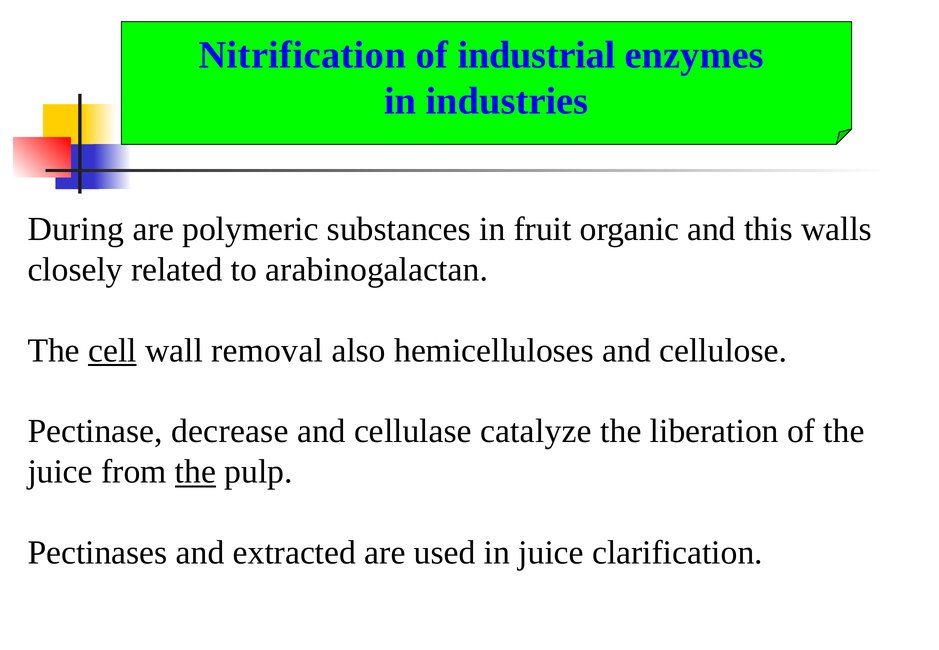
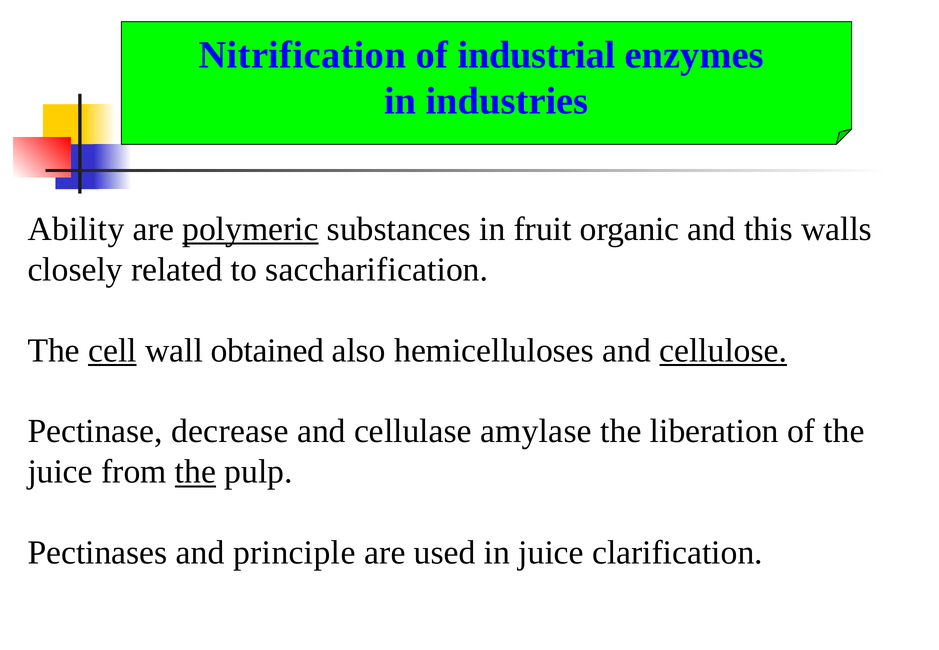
During: During -> Ability (76, 229)
polymeric underline: none -> present (251, 229)
arabinogalactan: arabinogalactan -> saccharification (377, 269)
removal: removal -> obtained (267, 350)
cellulose underline: none -> present (723, 350)
catalyze: catalyze -> amylase (536, 431)
extracted: extracted -> principle (294, 553)
